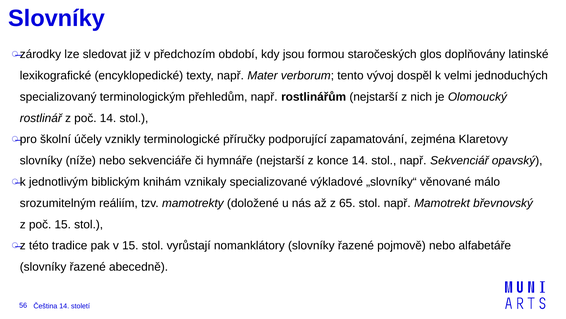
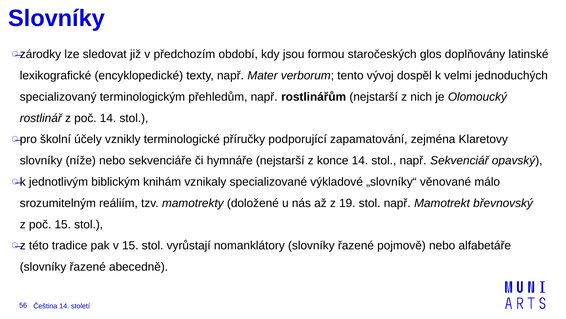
65: 65 -> 19 (347, 203)
